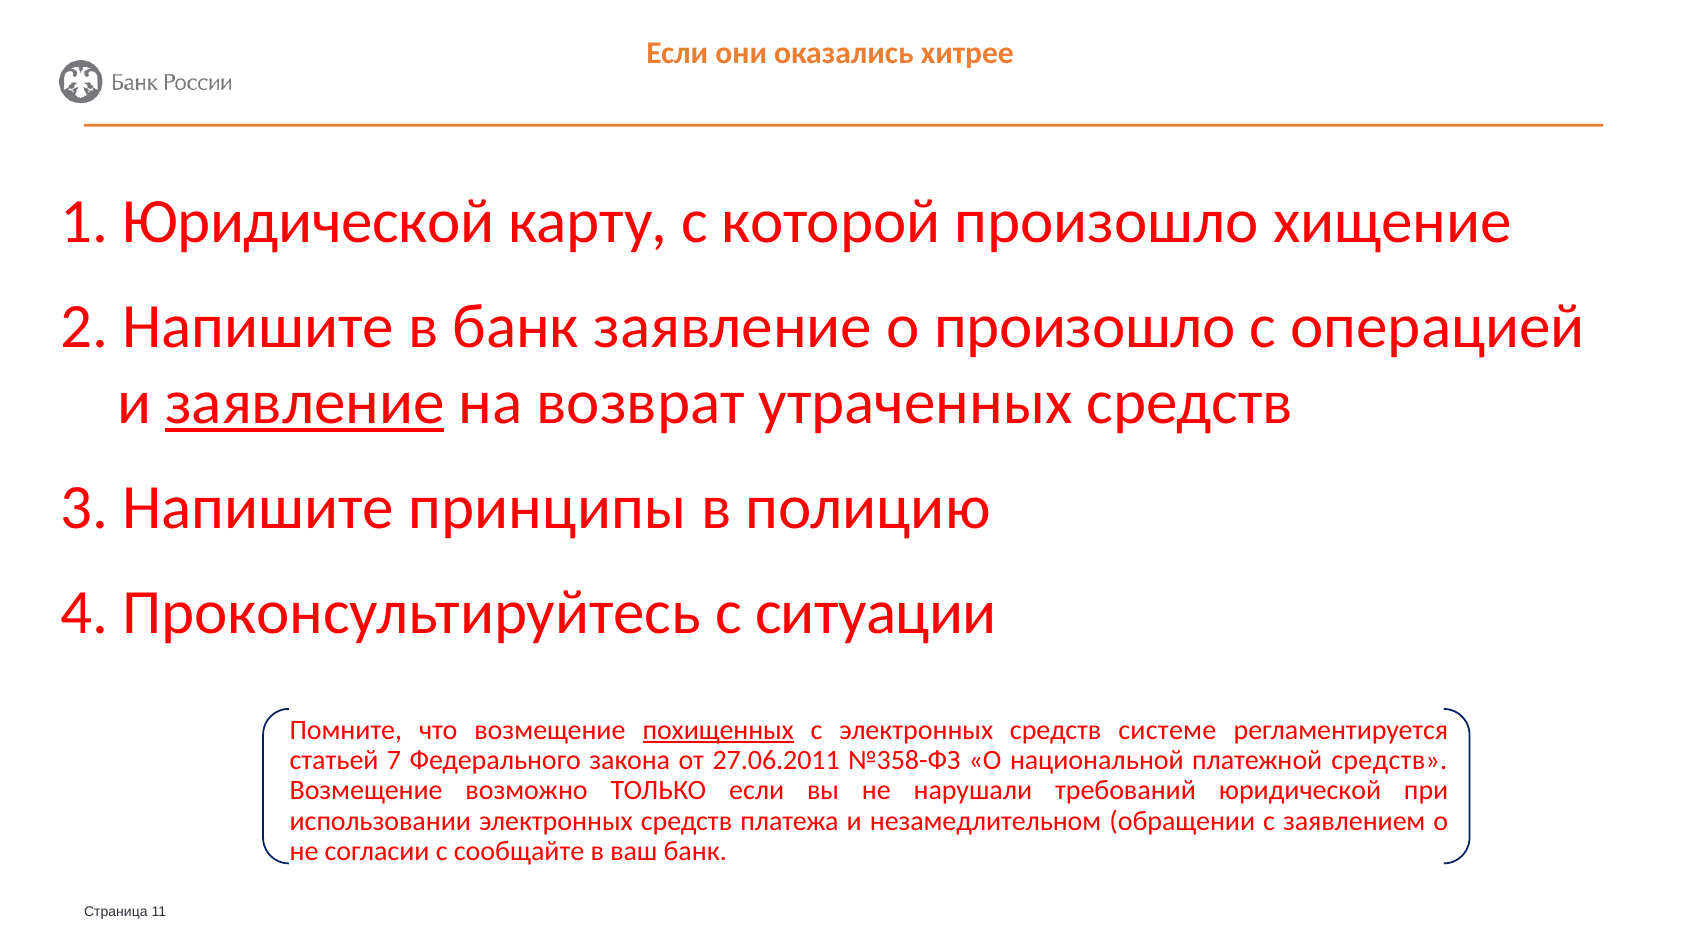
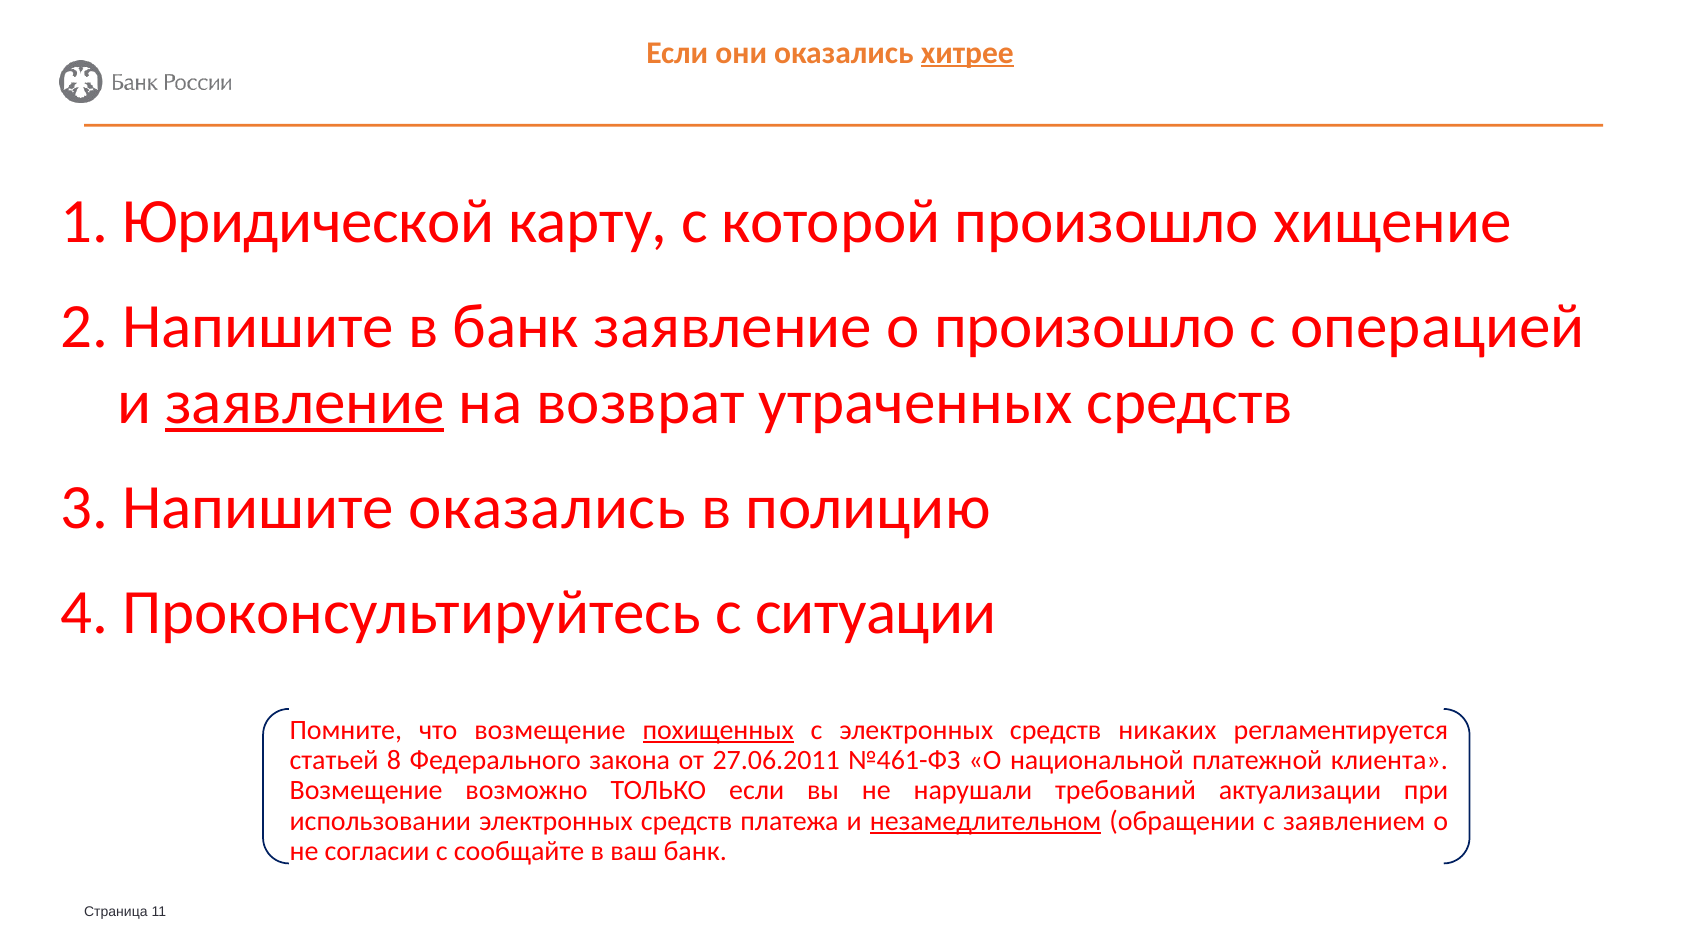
хитрее underline: none -> present (967, 53)
Напишите принципы: принципы -> оказались (547, 508)
системе: системе -> никаких (1167, 730)
7: 7 -> 8 (394, 760)
№358-ФЗ: №358-ФЗ -> №461-ФЗ (904, 760)
платежной средств: средств -> клиента (1389, 760)
требований юридической: юридической -> актуализации (1300, 791)
незамедлительном underline: none -> present (986, 821)
